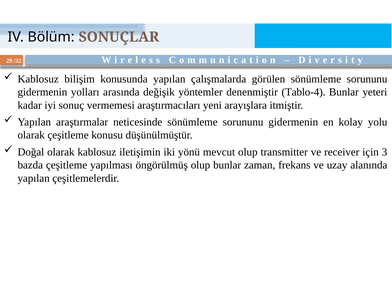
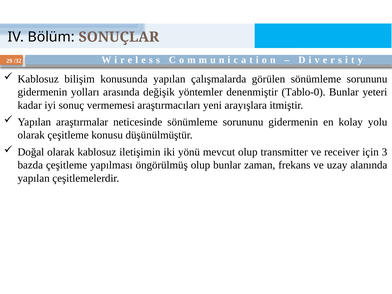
Tablo-4: Tablo-4 -> Tablo-0 (304, 92)
